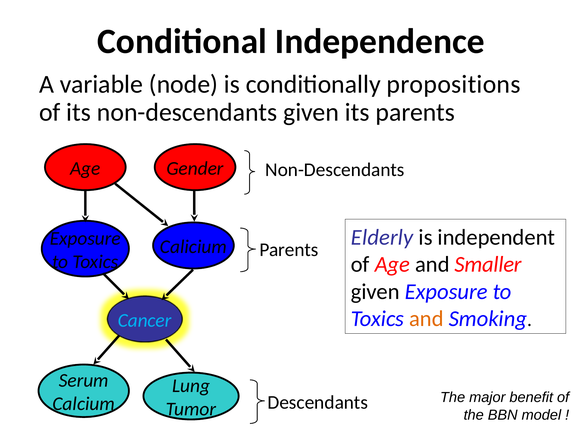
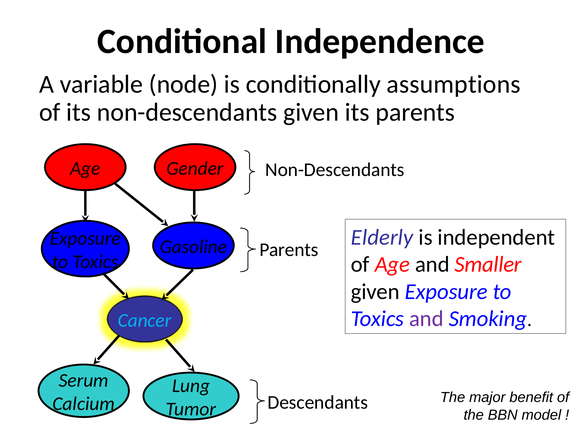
propositions: propositions -> assumptions (454, 84)
Calicium: Calicium -> Gasoline (193, 247)
and colour: orange -> purple (426, 319)
